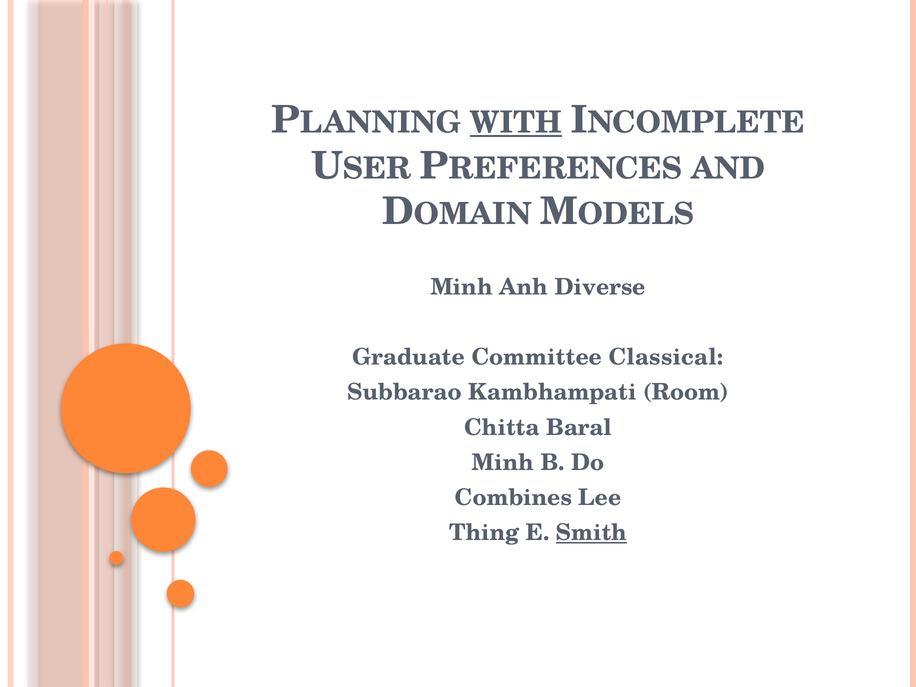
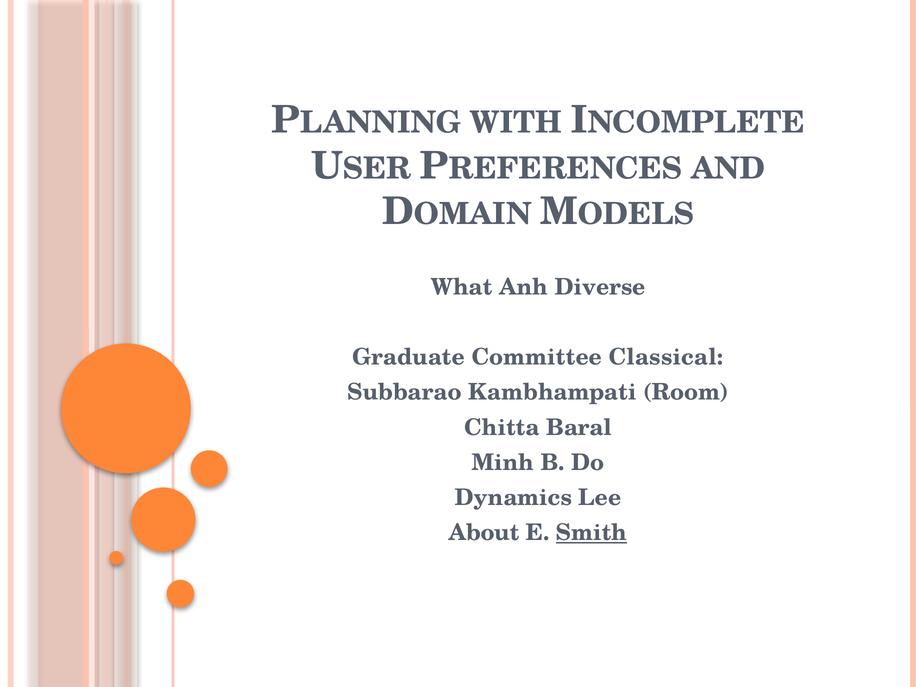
WITH underline: present -> none (516, 123)
Minh: Minh -> What (462, 287)
Combines: Combines -> Dynamics (513, 498)
Thing: Thing -> About (484, 533)
